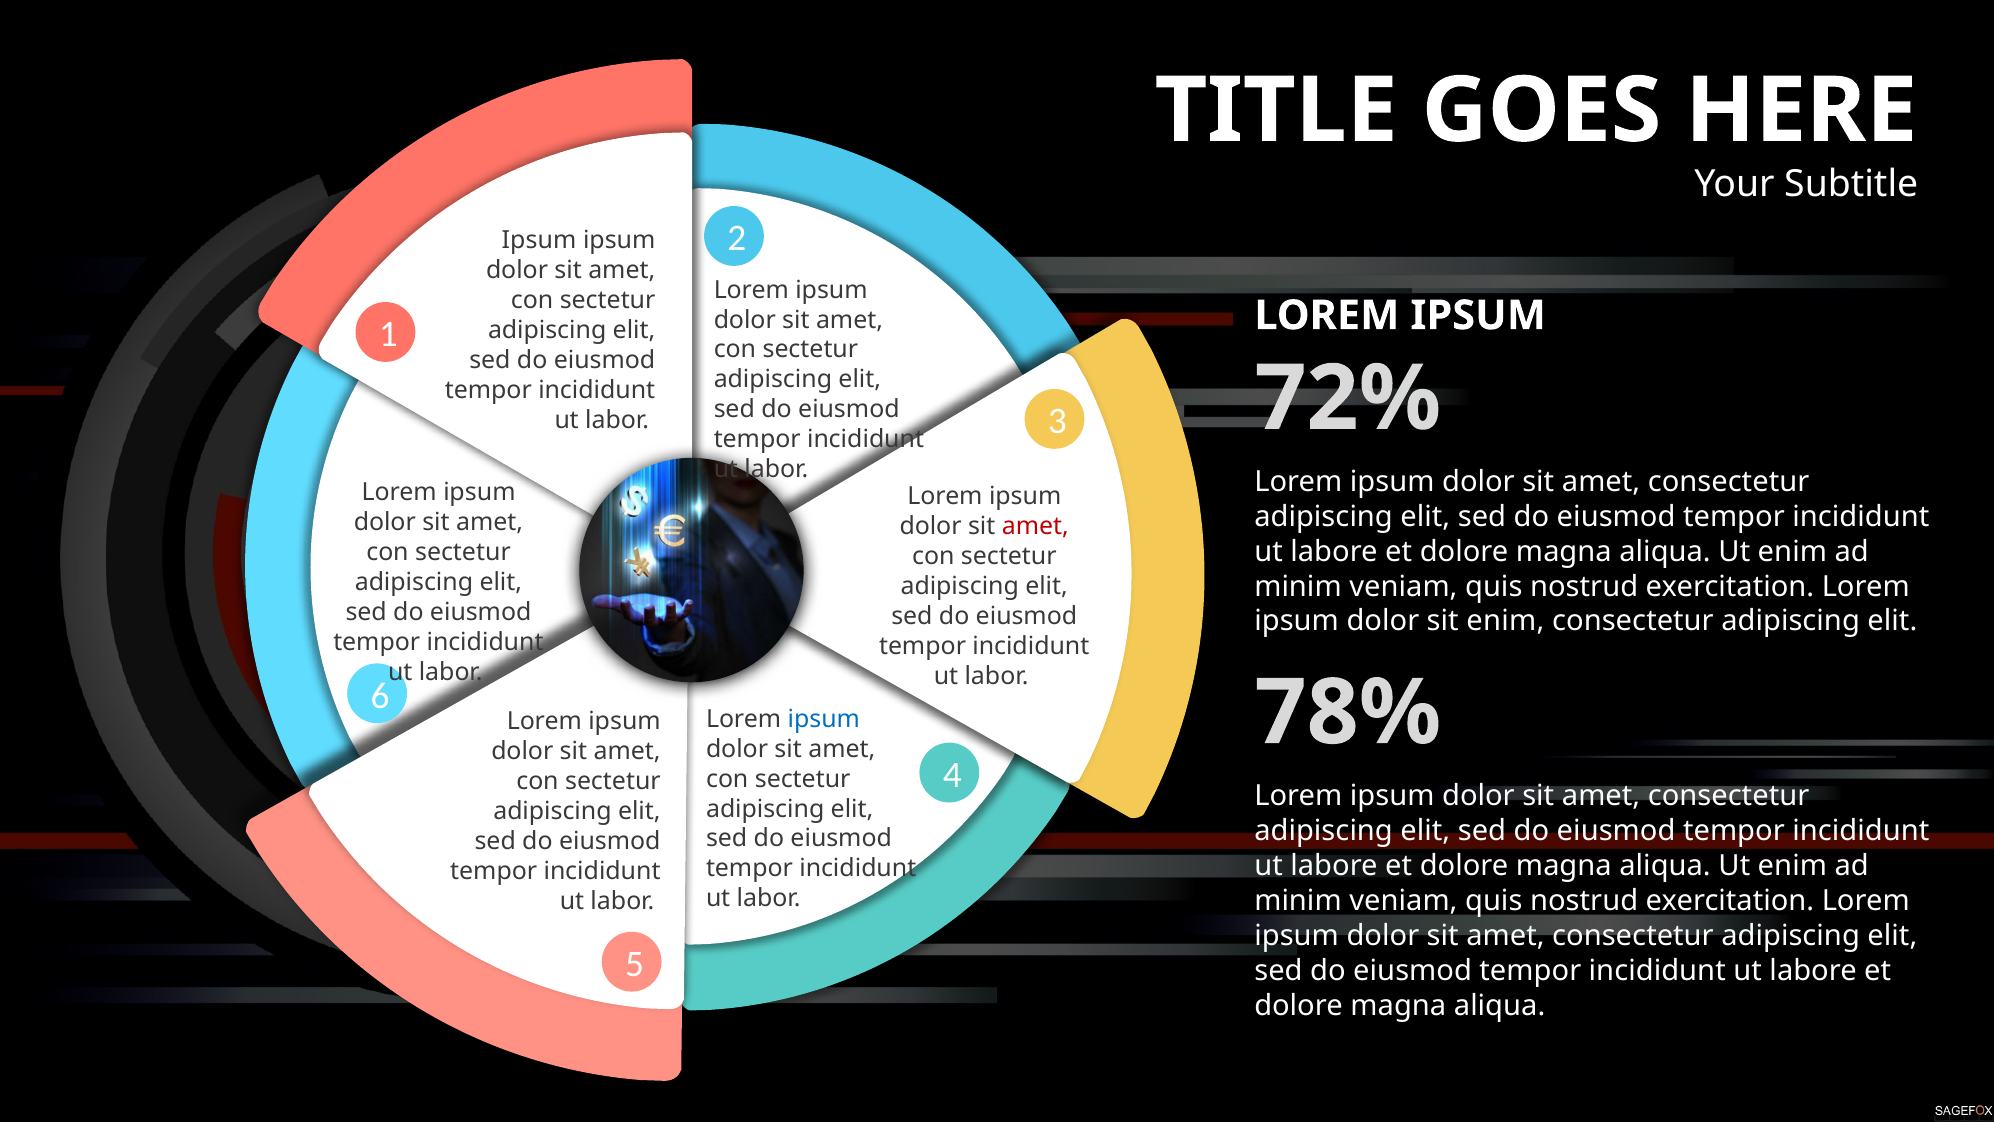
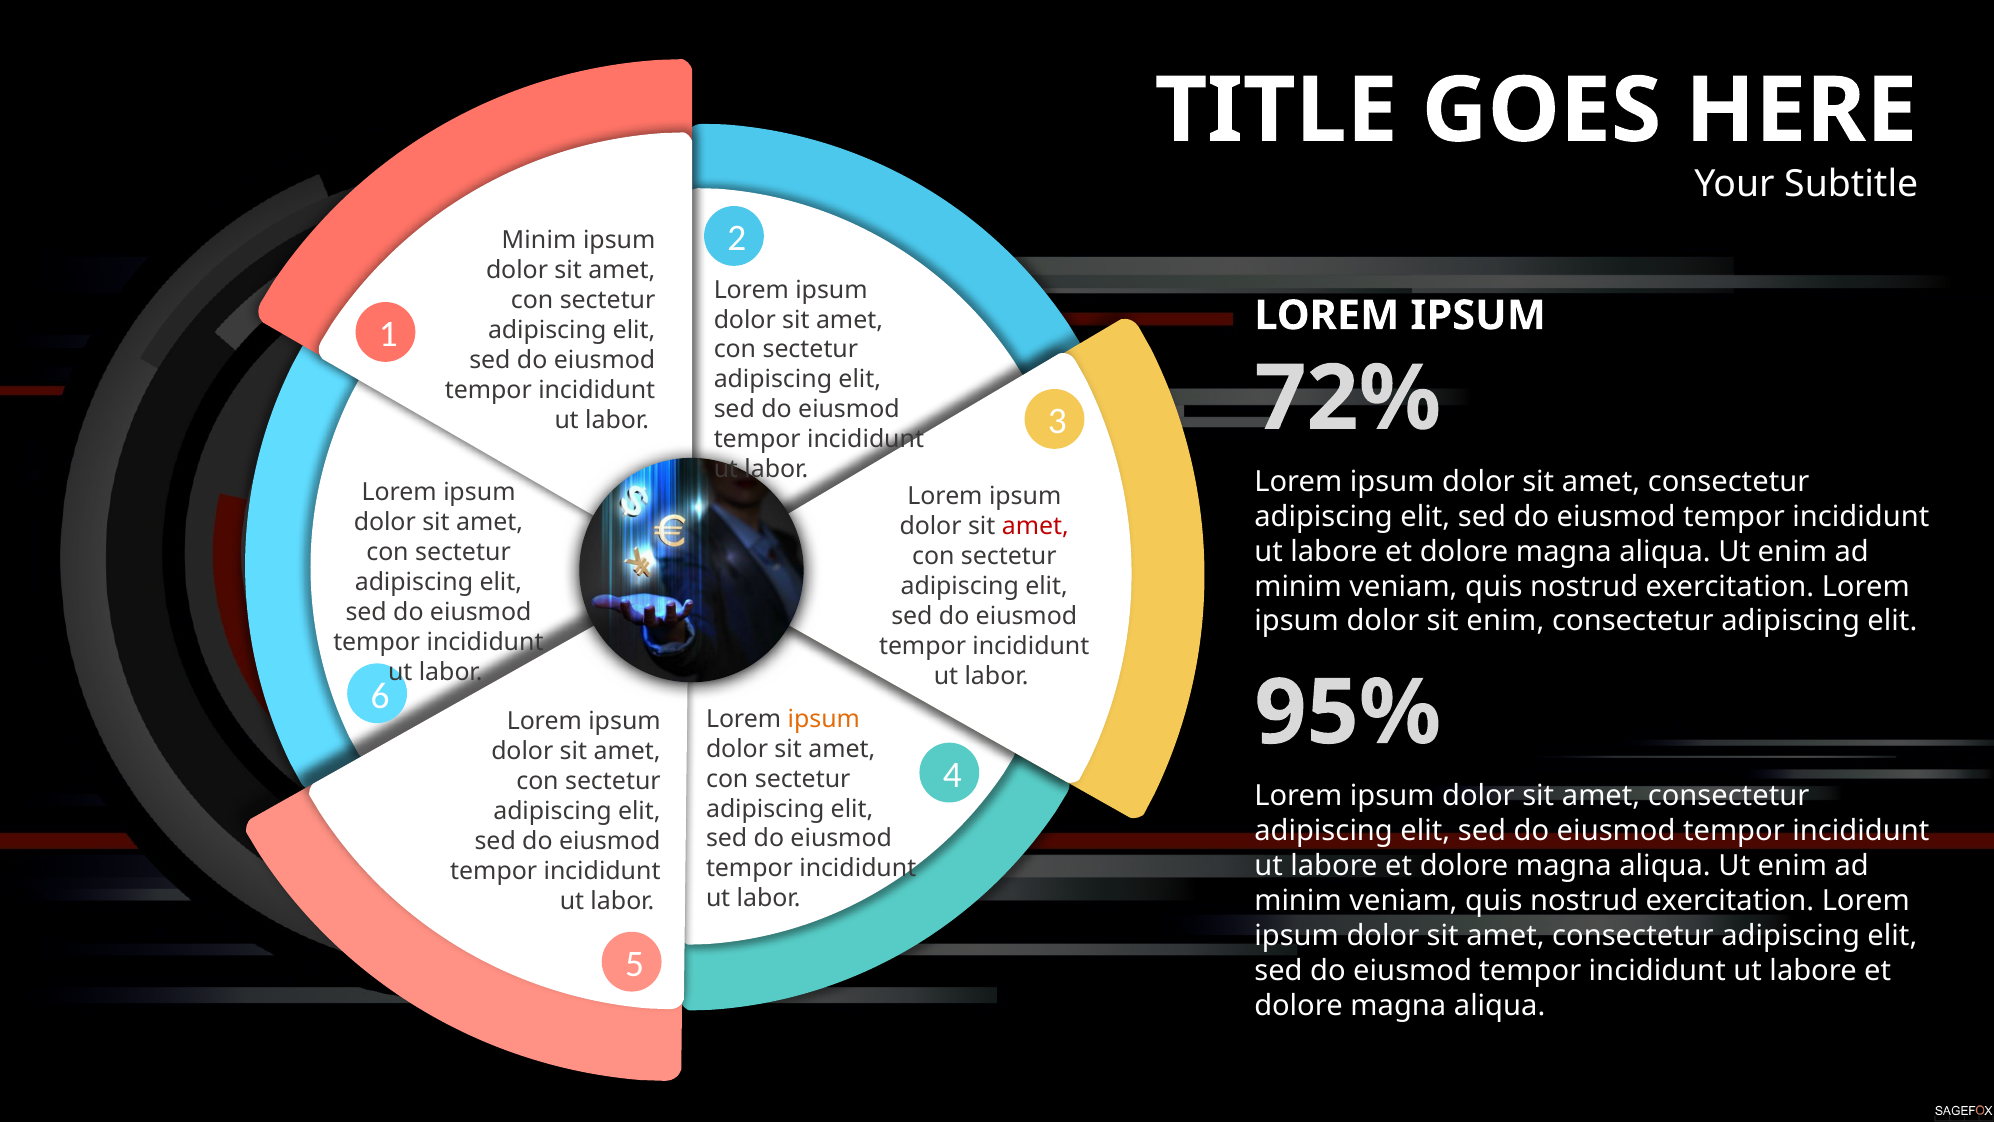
Ipsum: Ipsum -> Minim (539, 241)
78%: 78% -> 95% (1348, 713)
ipsum colour: blue -> orange (824, 719)
